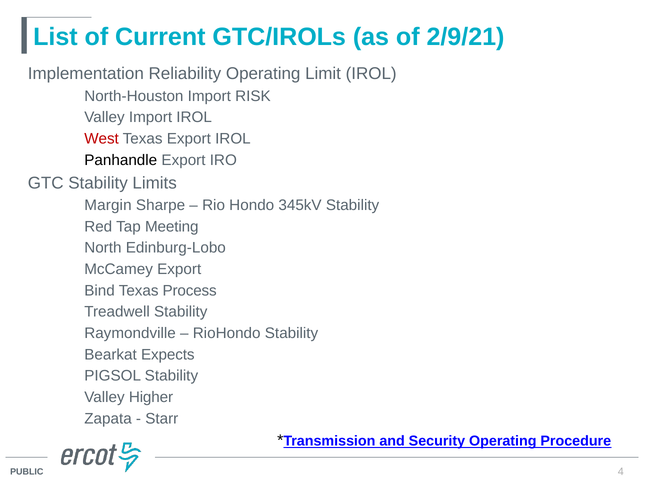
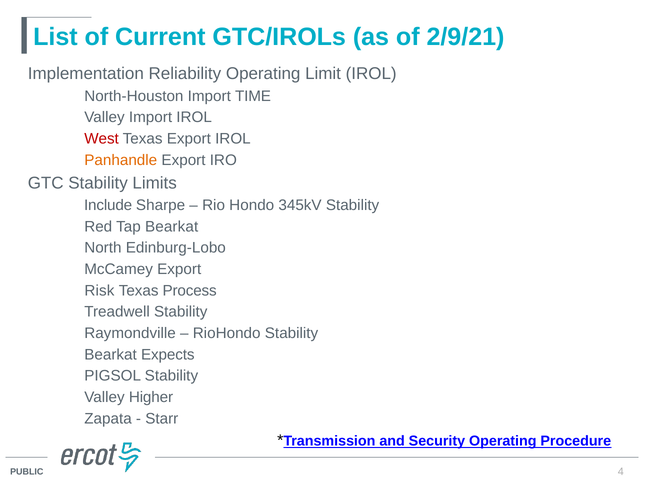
RISK: RISK -> TIME (253, 96)
Panhandle colour: black -> orange (121, 160)
Margin: Margin -> Include (108, 205)
Tap Meeting: Meeting -> Bearkat (172, 226)
Bind: Bind -> Risk (99, 290)
